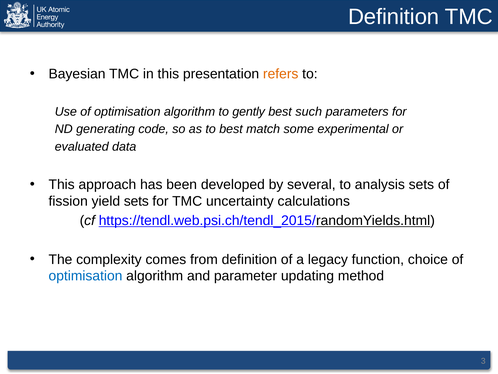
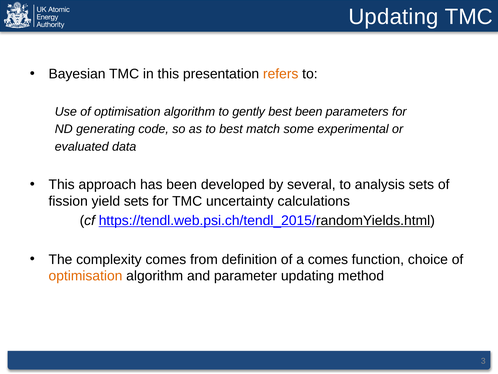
Definition: Definition -> Updating (393, 17)
best such: such -> been (309, 112)
a legacy: legacy -> comes (328, 259)
optimisation colour: blue -> orange (85, 276)
